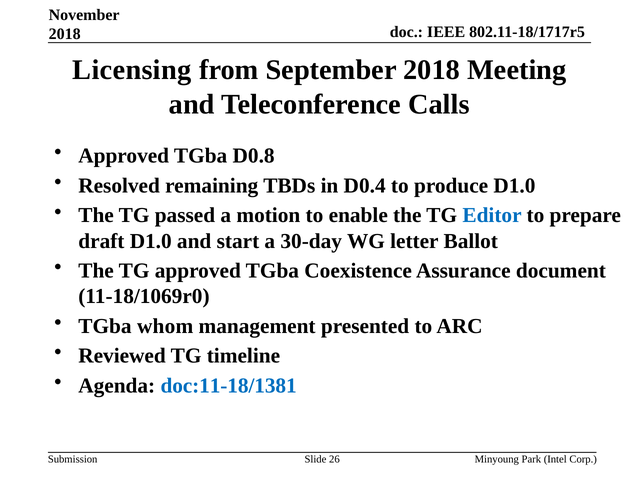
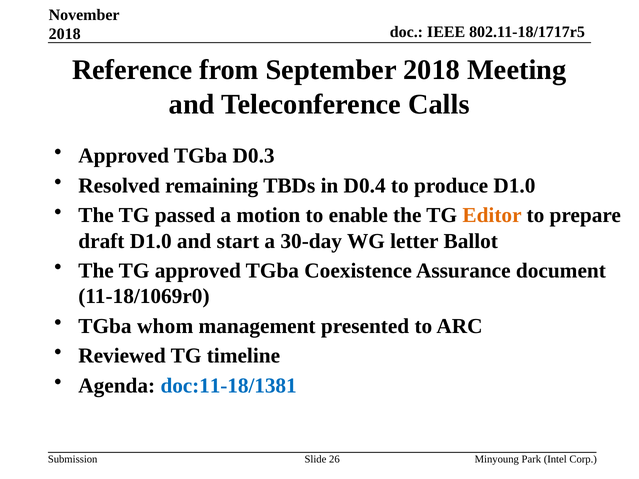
Licensing: Licensing -> Reference (132, 70)
D0.8: D0.8 -> D0.3 (254, 156)
Editor colour: blue -> orange (492, 216)
